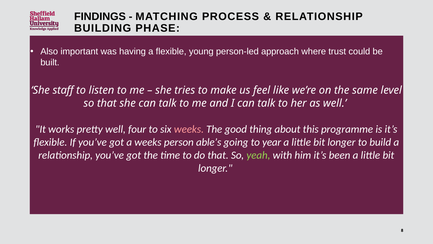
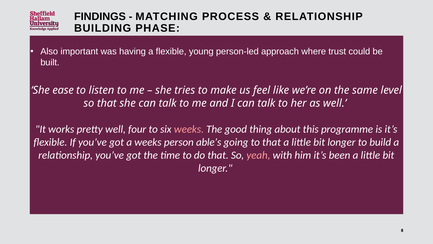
staff: staff -> ease (63, 90)
to year: year -> that (272, 142)
yeah colour: light green -> pink (258, 155)
